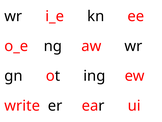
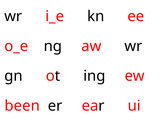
write: write -> been (22, 105)
